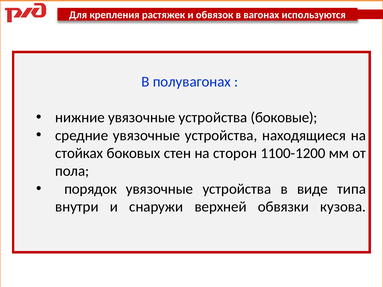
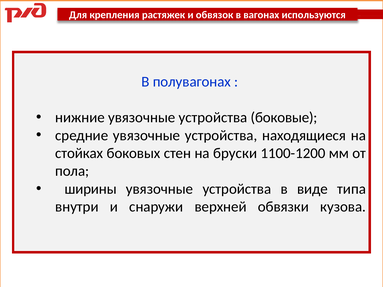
сторон: сторон -> бруски (235, 153)
порядок: порядок -> ширины (91, 189)
